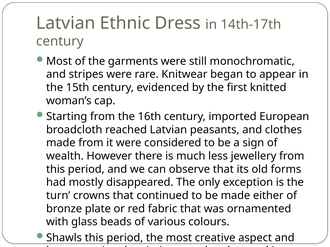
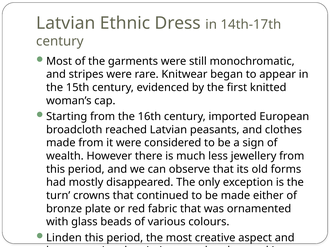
Shawls: Shawls -> Linden (64, 238)
